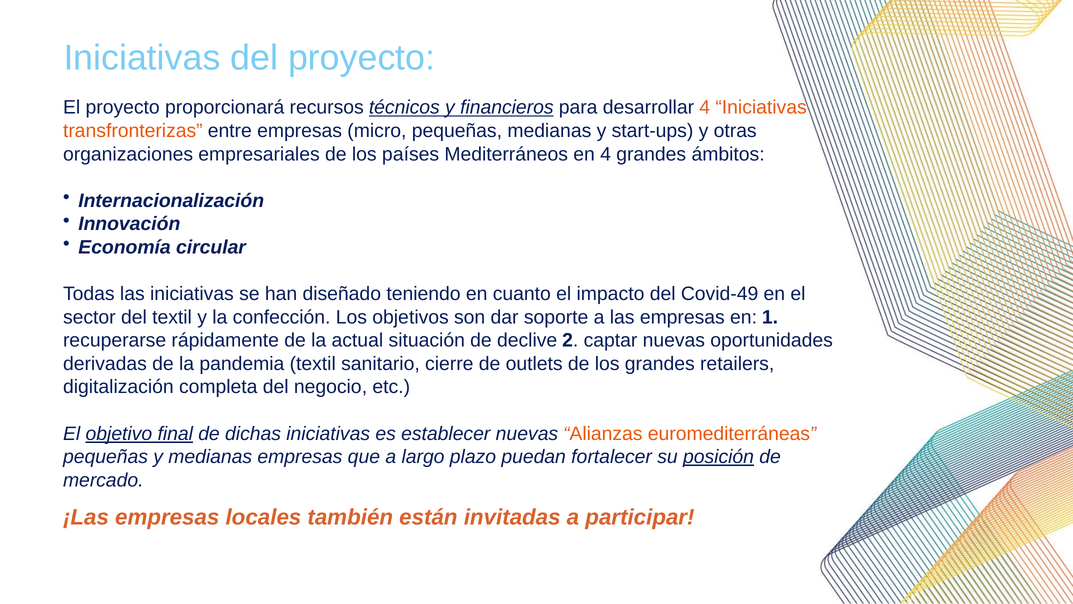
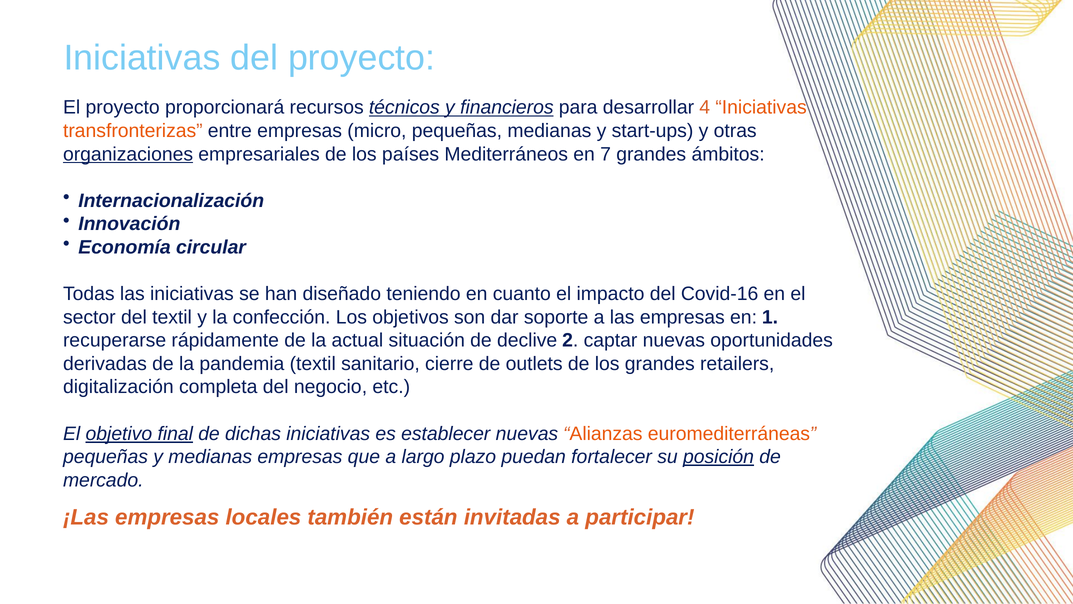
organizaciones underline: none -> present (128, 154)
en 4: 4 -> 7 (606, 154)
Covid-49: Covid-49 -> Covid-16 (720, 294)
